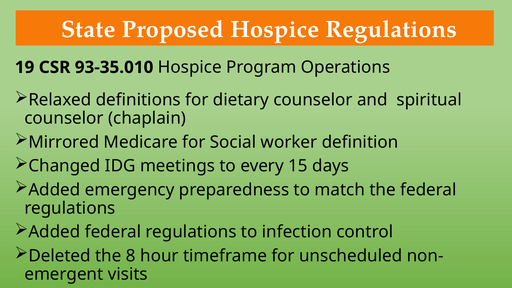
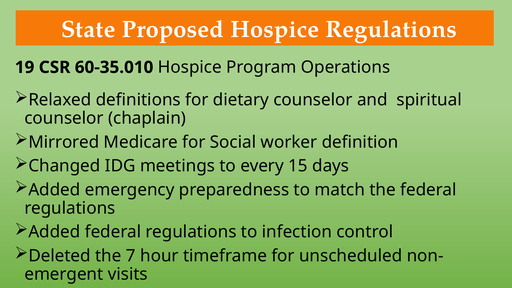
93-35.010: 93-35.010 -> 60-35.010 (114, 67)
8: 8 -> 7 (131, 256)
